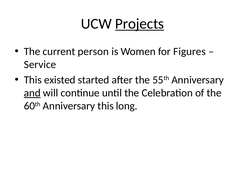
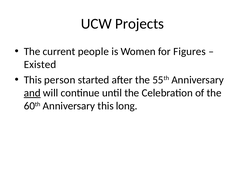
Projects underline: present -> none (140, 24)
person: person -> people (93, 51)
Service: Service -> Existed (40, 64)
existed: existed -> person (60, 80)
